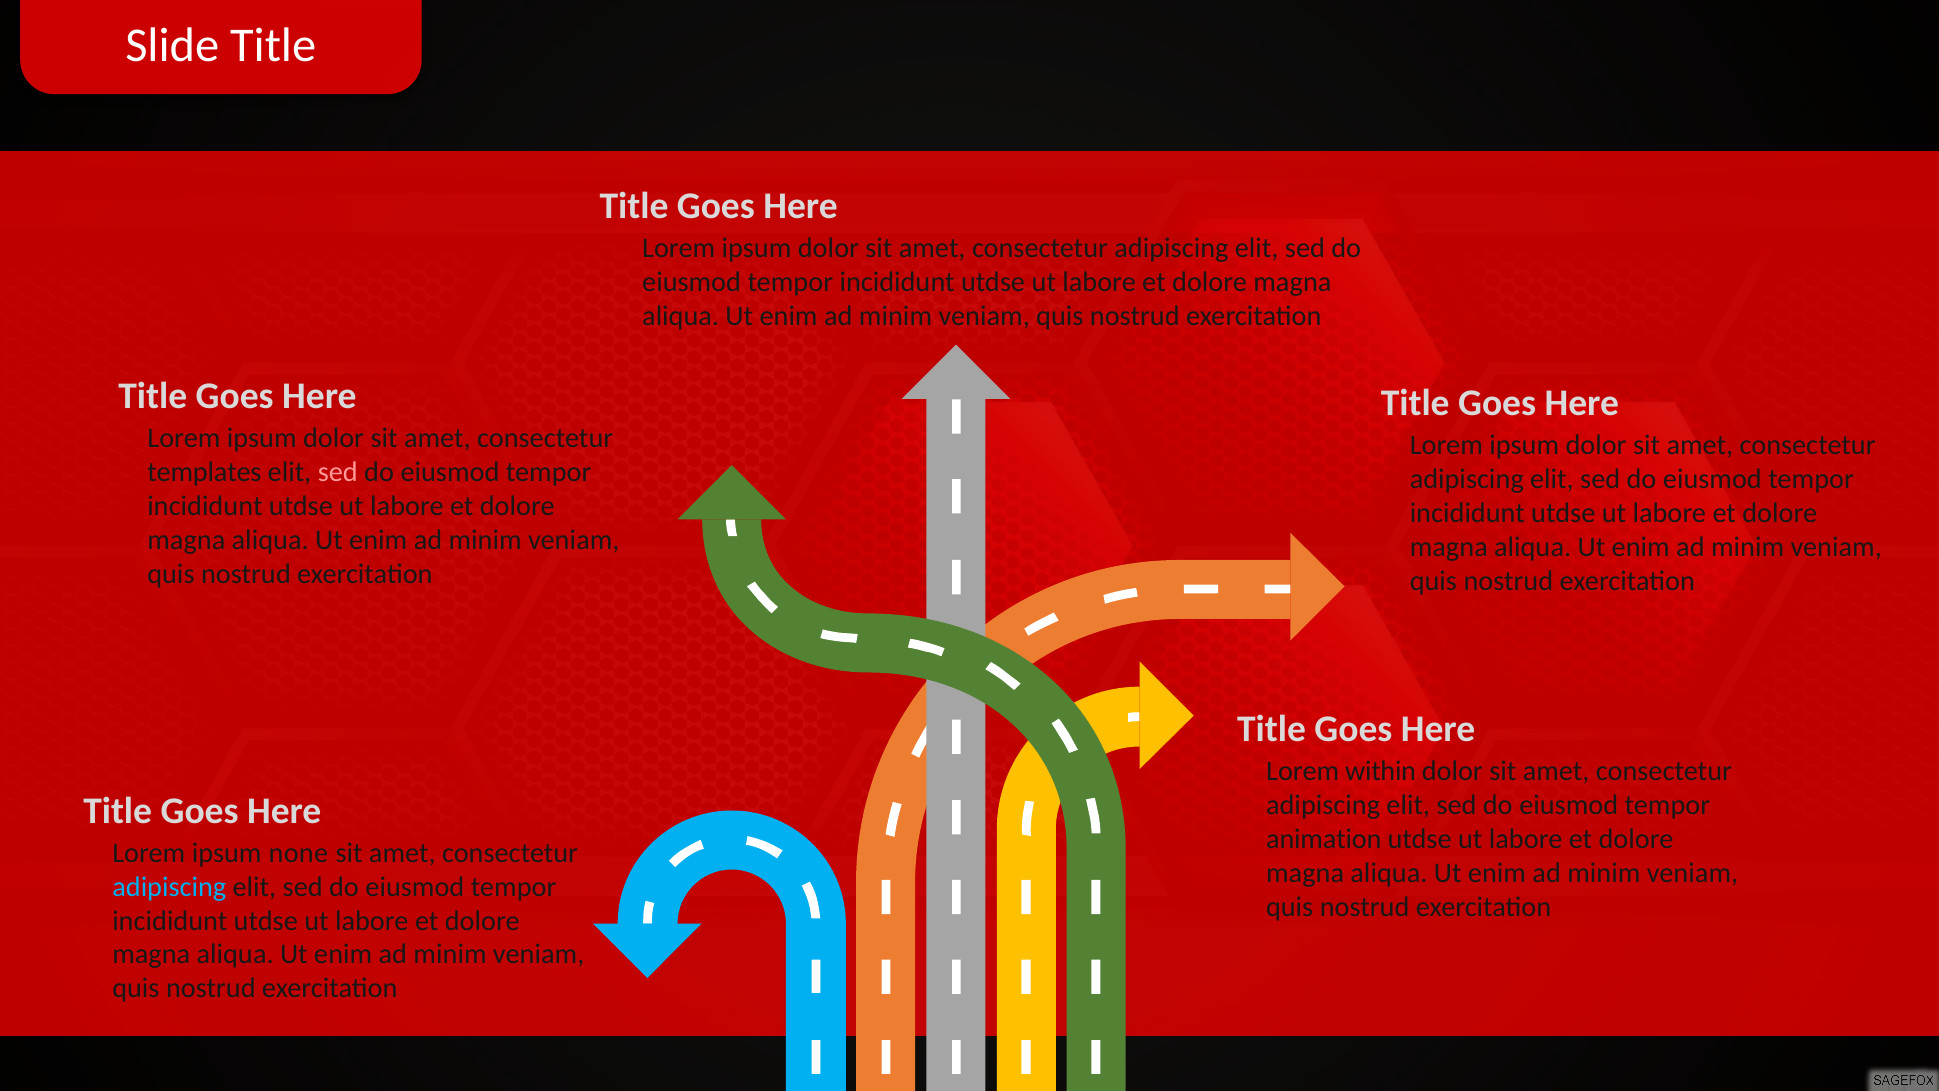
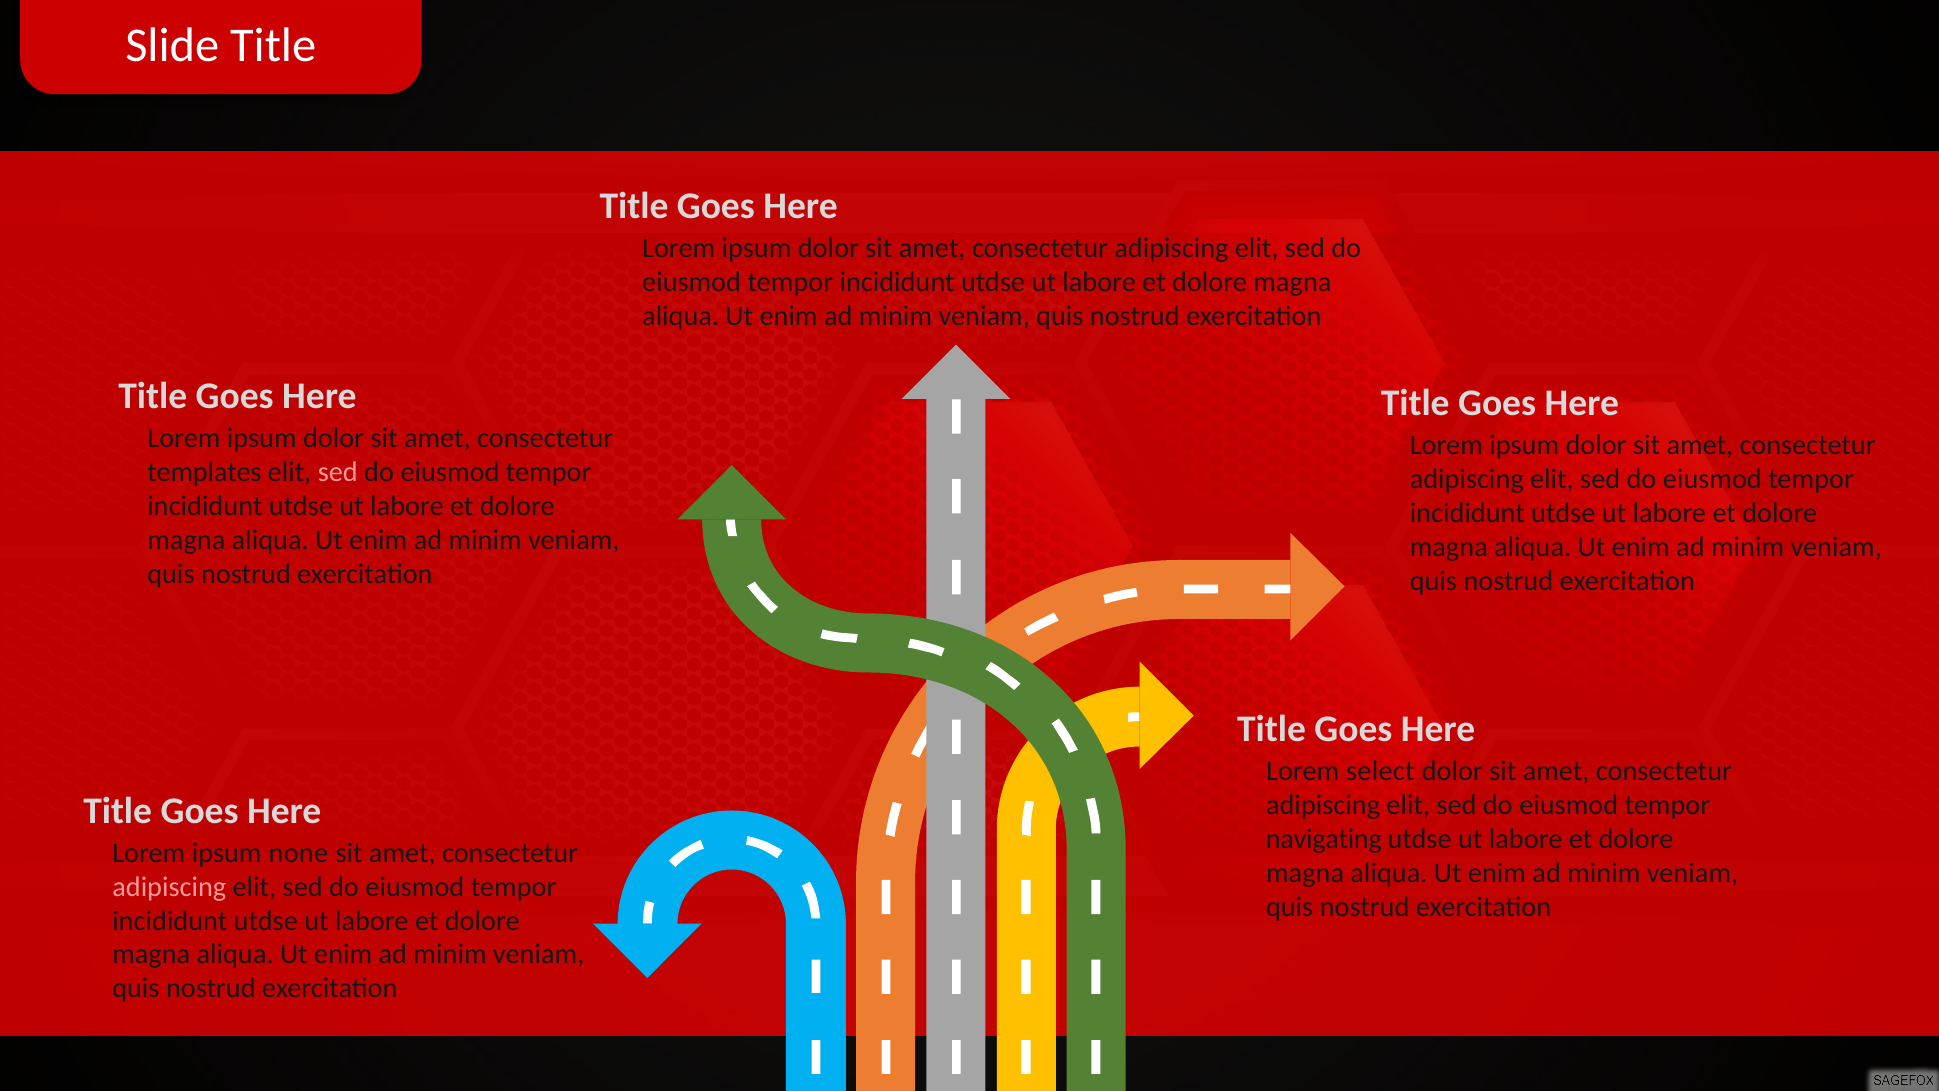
within: within -> select (1380, 771)
animation: animation -> navigating (1324, 839)
adipiscing colour: light blue -> pink (169, 886)
